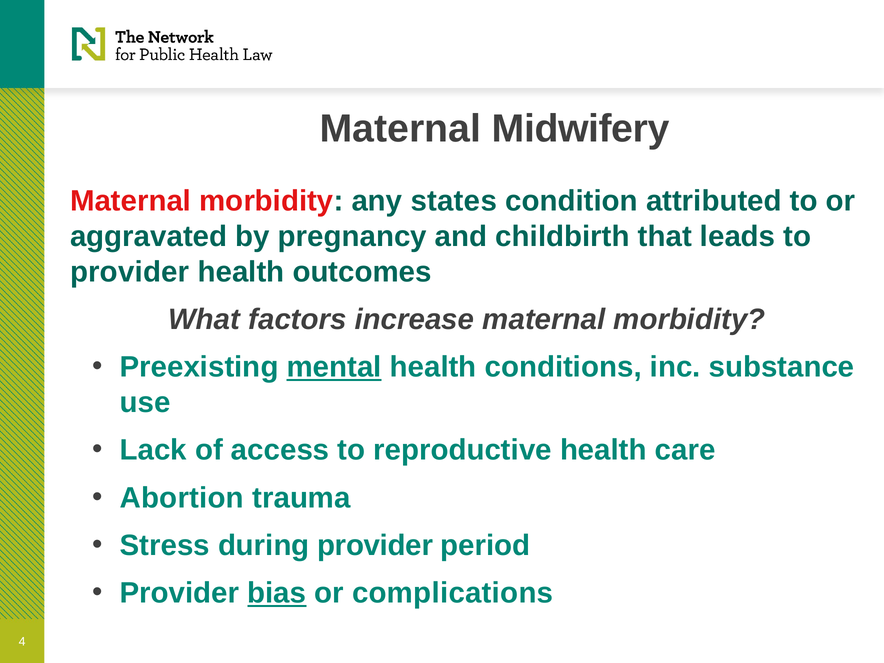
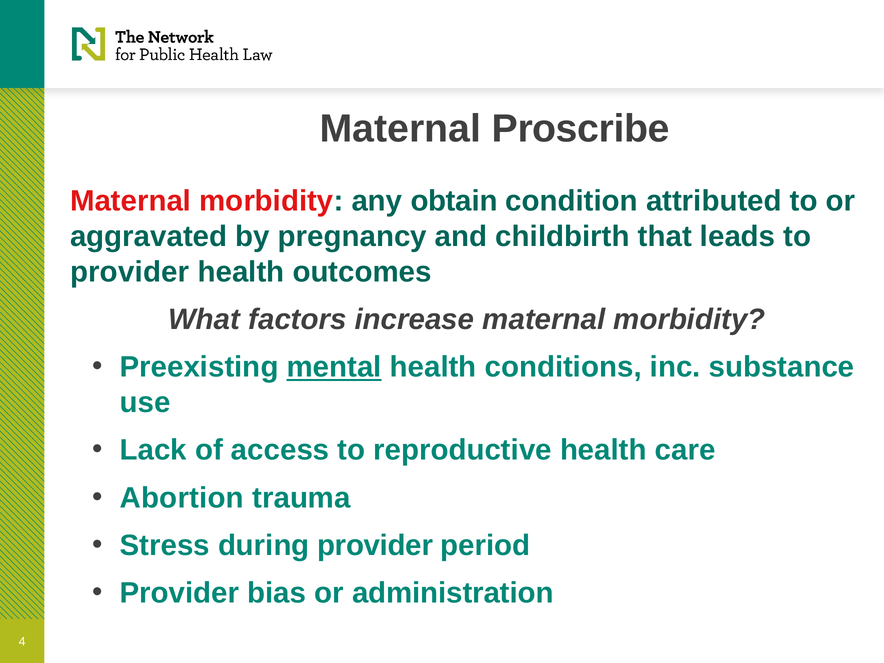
Midwifery: Midwifery -> Proscribe (581, 129)
states: states -> obtain (454, 201)
bias underline: present -> none (277, 593)
complications: complications -> administration (453, 593)
